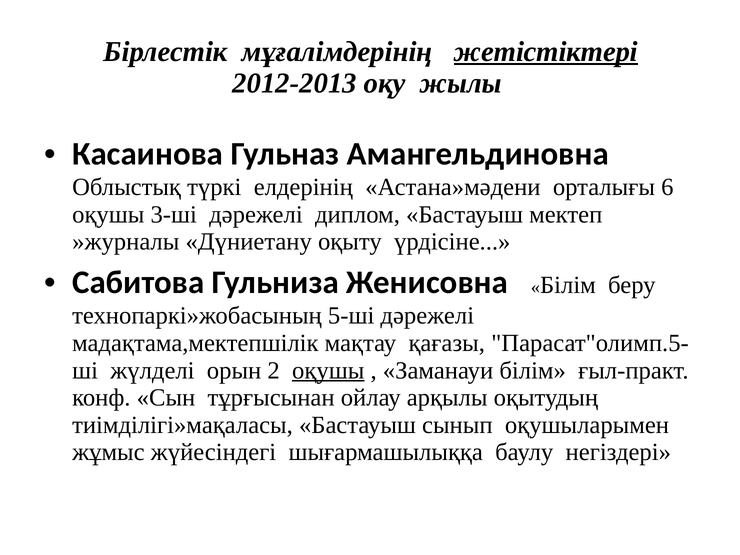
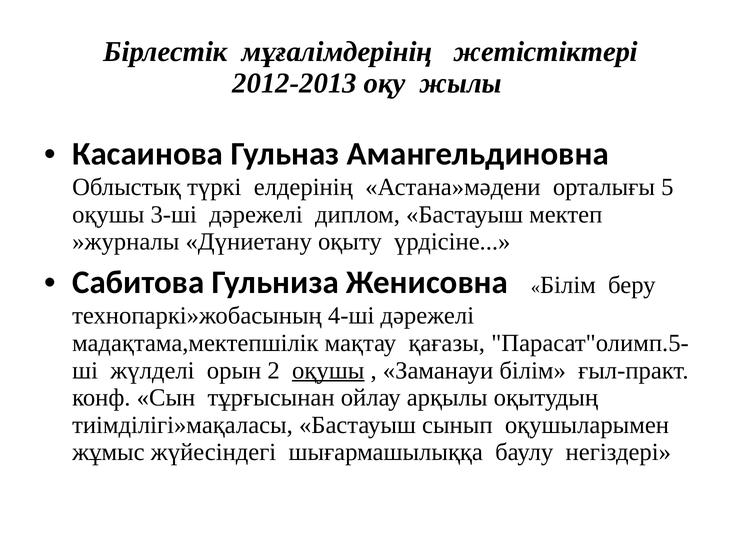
жетістіктері underline: present -> none (546, 52)
6: 6 -> 5 (667, 187)
5-ші: 5-ші -> 4-ші (351, 316)
